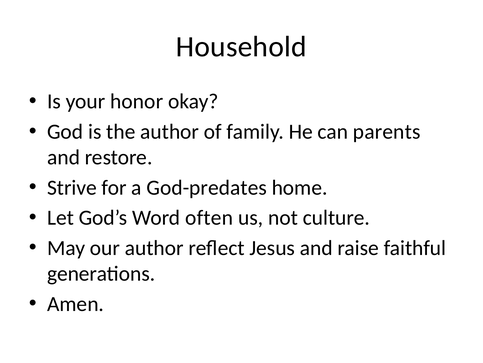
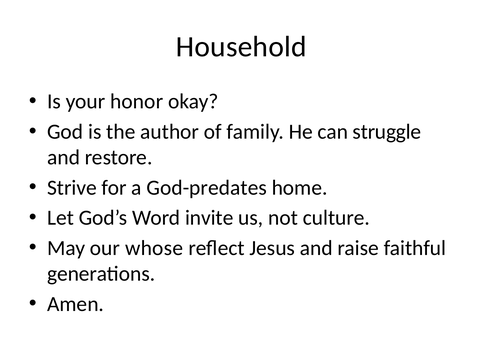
parents: parents -> struggle (387, 131)
often: often -> invite (209, 217)
our author: author -> whose (154, 247)
